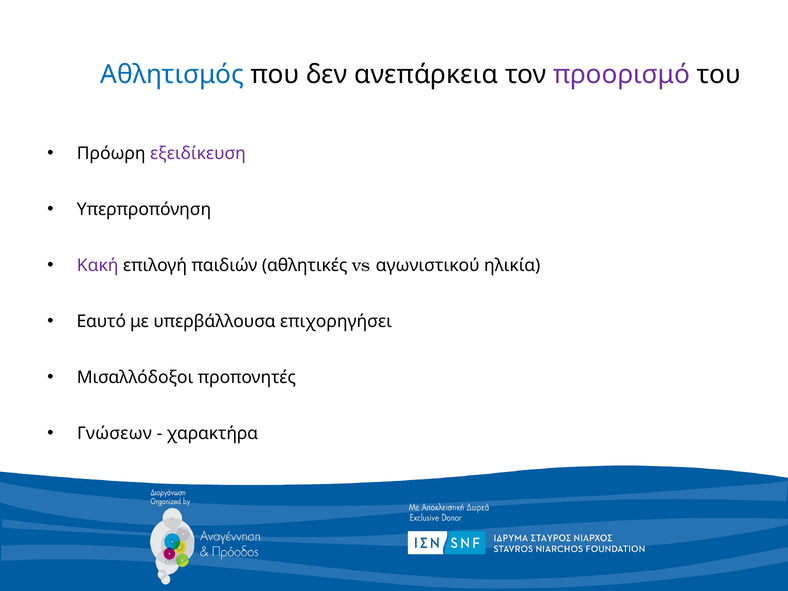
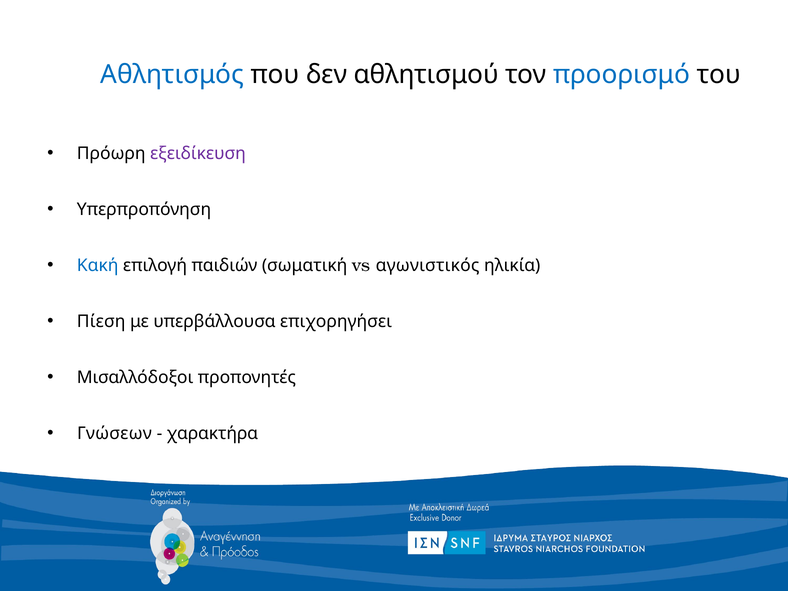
ανεπάρκεια: ανεπάρκεια -> αθλητισμού (426, 75)
προορισμό colour: purple -> blue (622, 75)
Κακή colour: purple -> blue (98, 266)
αθλητικές: αθλητικές -> σωματική (305, 266)
αγωνιστικού: αγωνιστικού -> αγωνιστικός (428, 266)
Εαυτό: Εαυτό -> Πίεση (101, 322)
